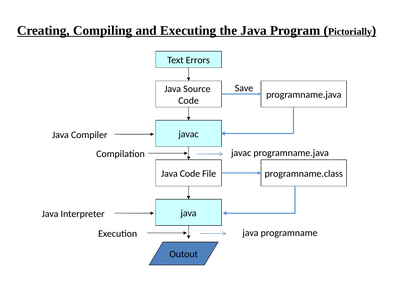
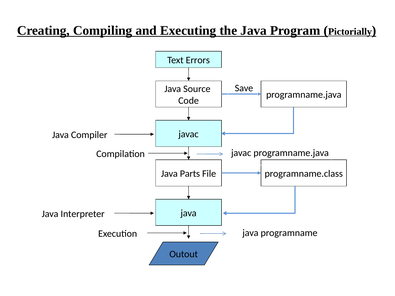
Java Code: Code -> Parts (190, 174)
